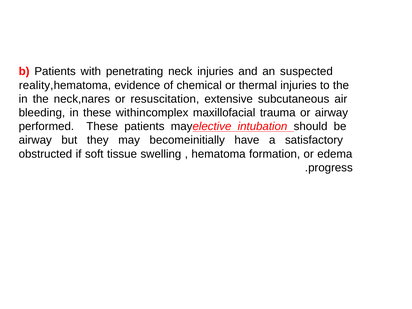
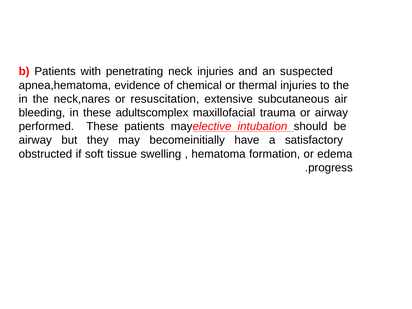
reality: reality -> apnea (36, 85)
within: within -> adults (131, 113)
